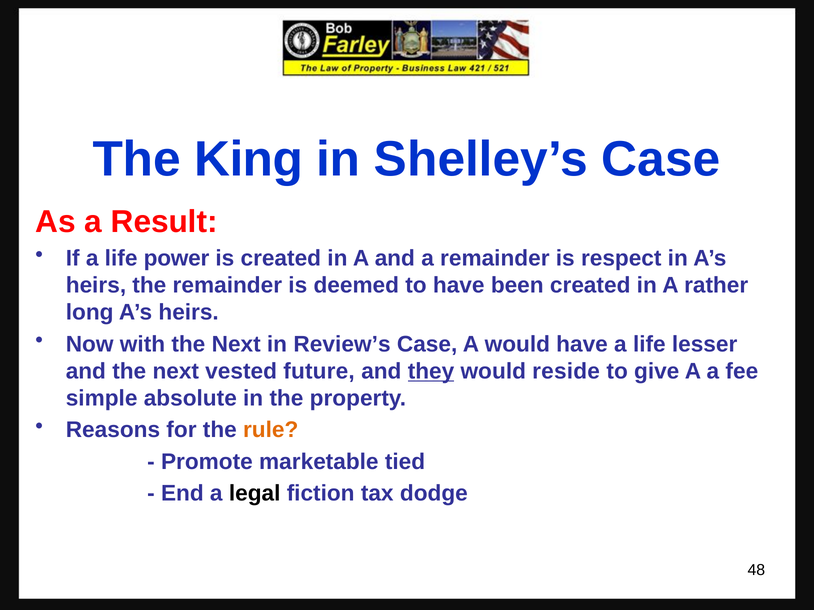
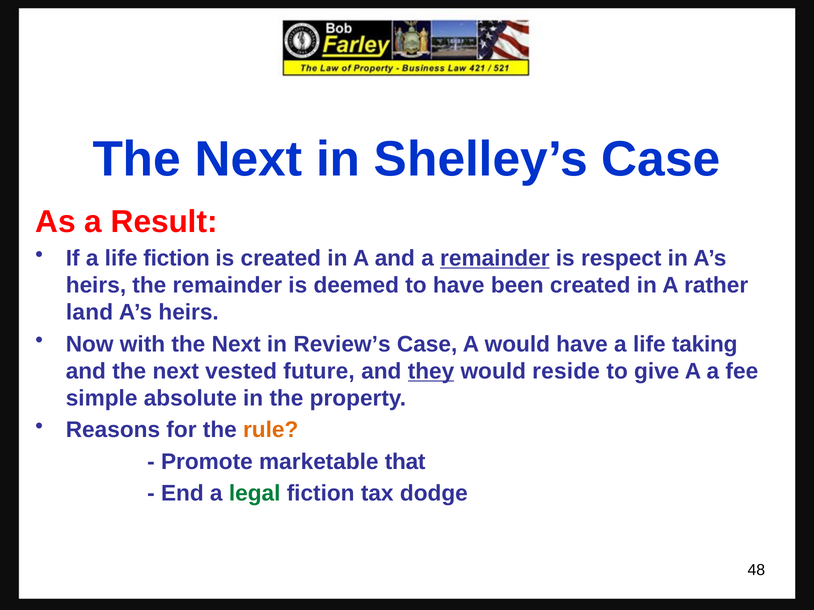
King: King -> Next (248, 159)
life power: power -> fiction (177, 258)
remainder underline: none -> present (495, 258)
long: long -> land (90, 313)
lesser: lesser -> taking (705, 344)
tied: tied -> that (405, 462)
legal colour: black -> green (255, 494)
